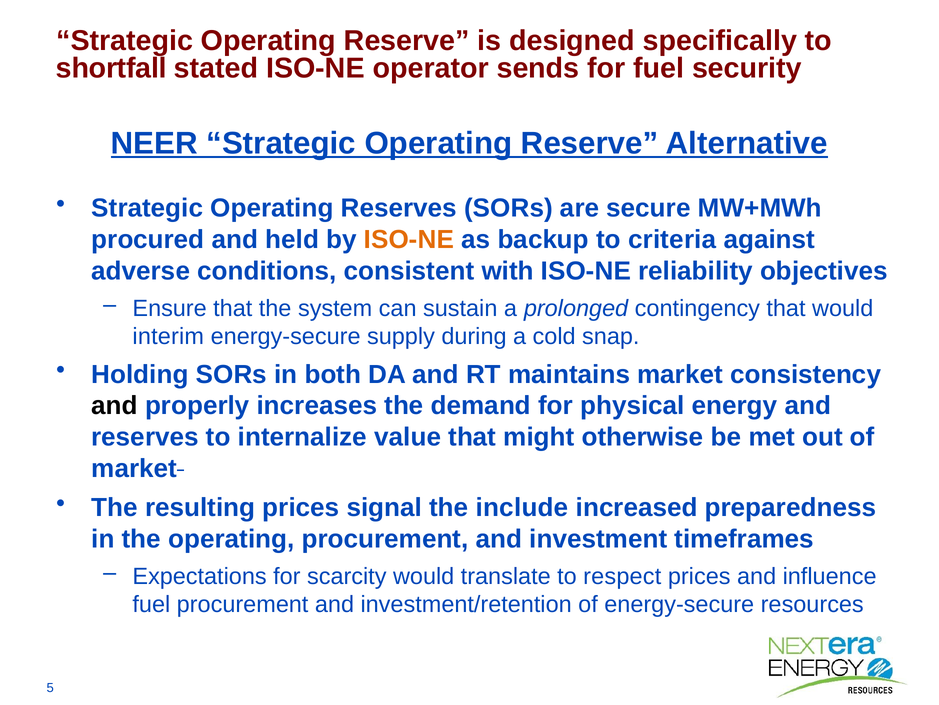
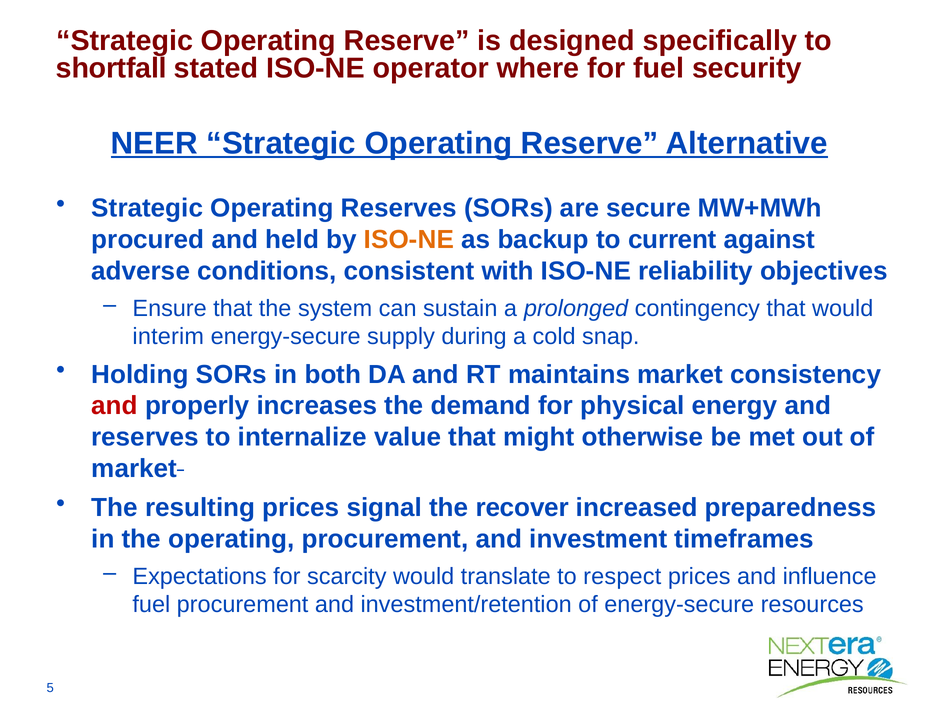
sends: sends -> where (538, 68)
criteria: criteria -> current (672, 239)
and colour: black -> red (115, 405)
include: include -> recover (522, 507)
